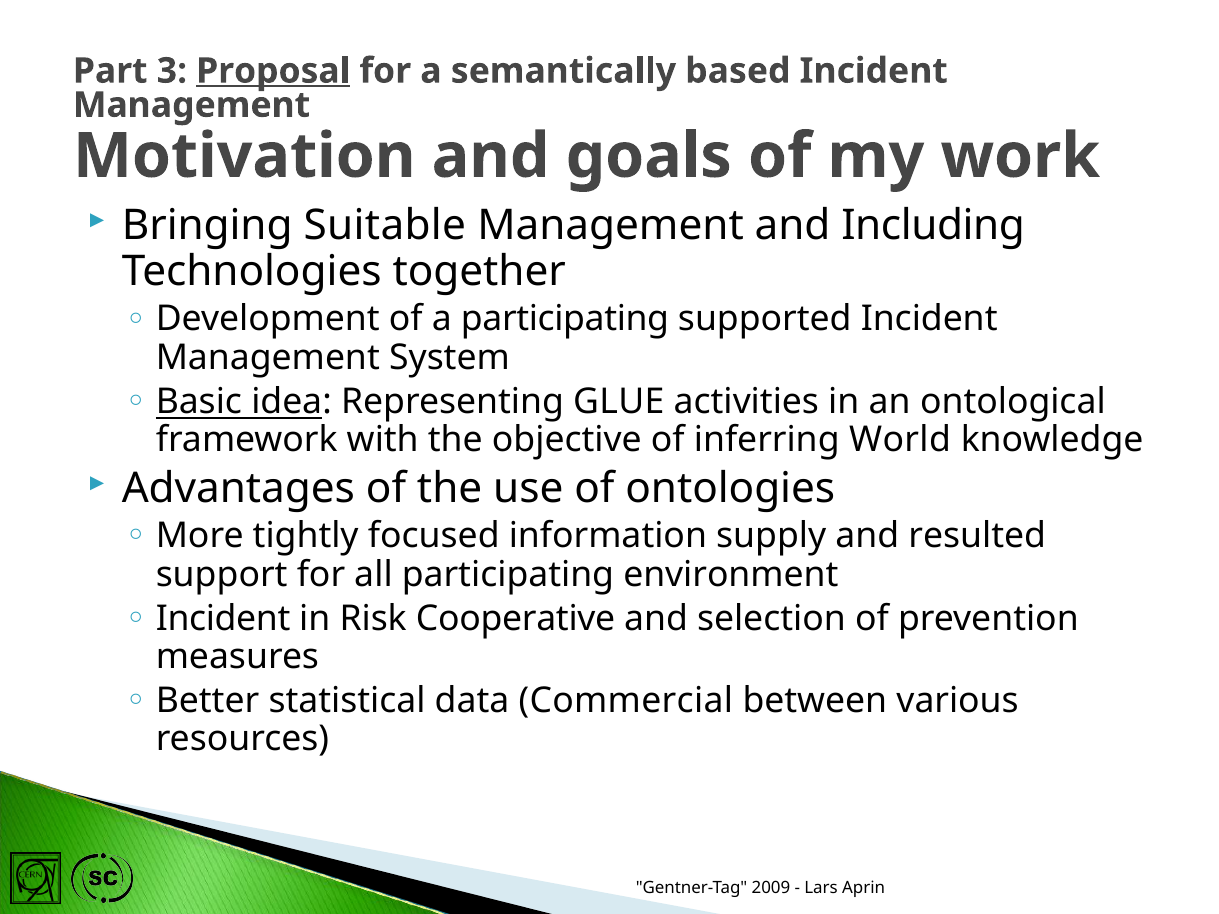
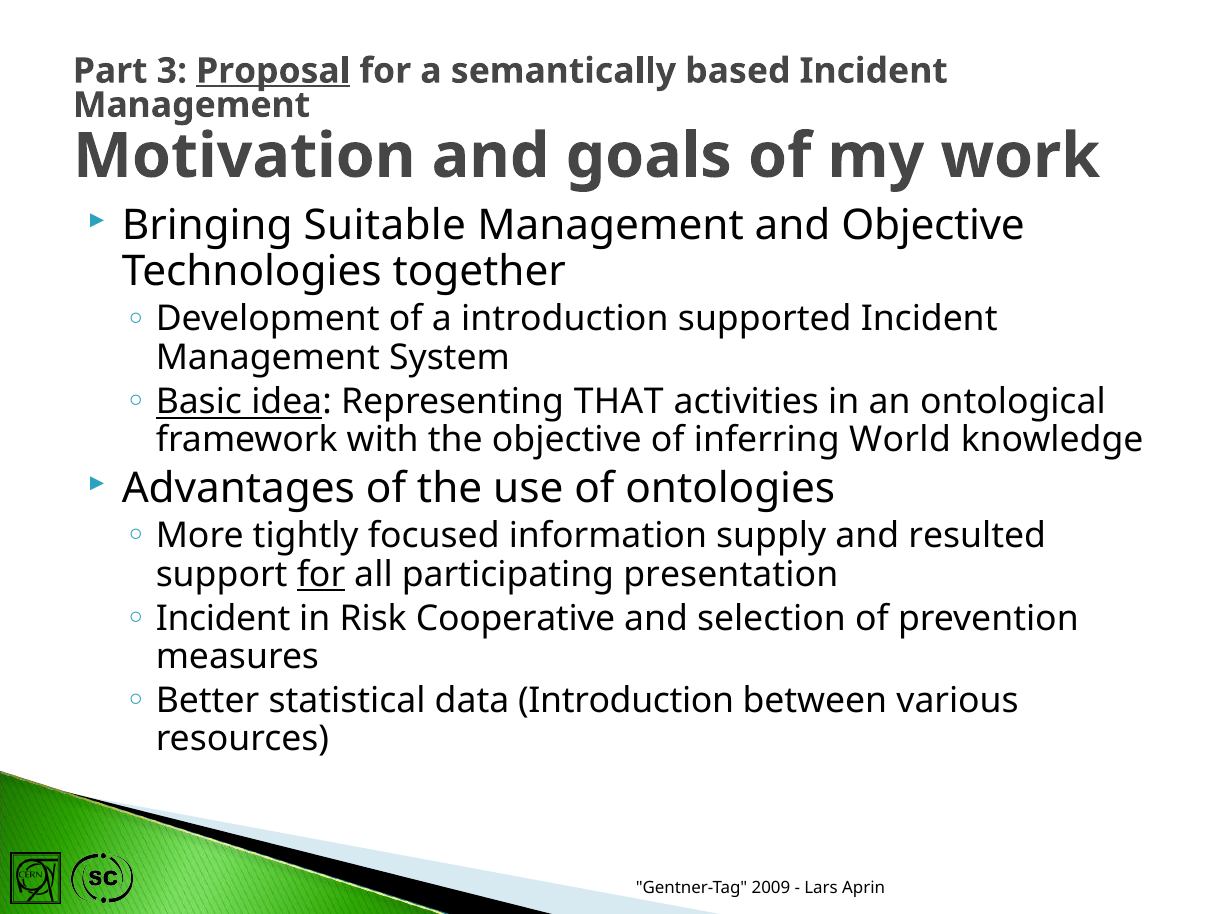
and Including: Including -> Objective (933, 226)
a participating: participating -> introduction (565, 319)
GLUE: GLUE -> THAT (619, 402)
for underline: none -> present (321, 575)
environment: environment -> presentation (731, 575)
data Commercial: Commercial -> Introduction (626, 701)
